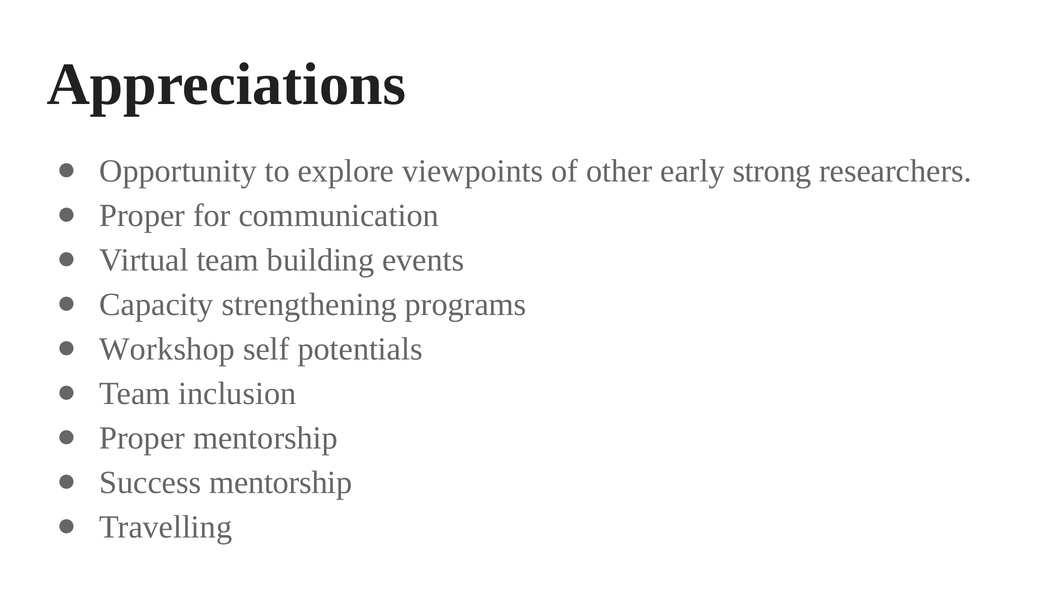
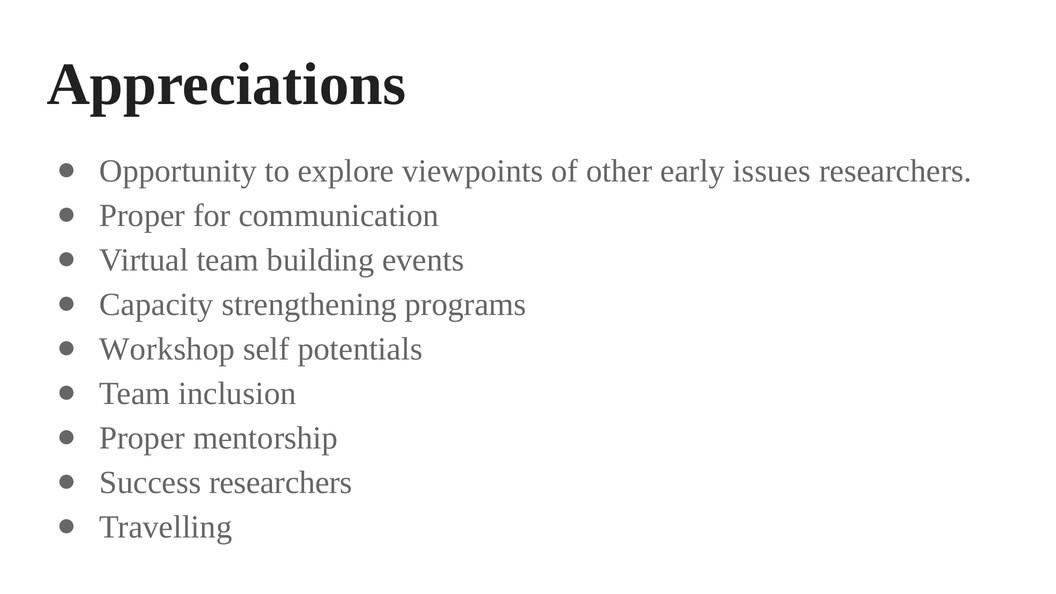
strong: strong -> issues (772, 171)
Success mentorship: mentorship -> researchers (281, 482)
